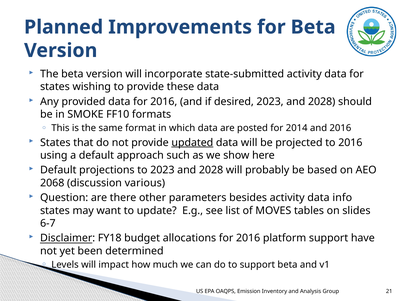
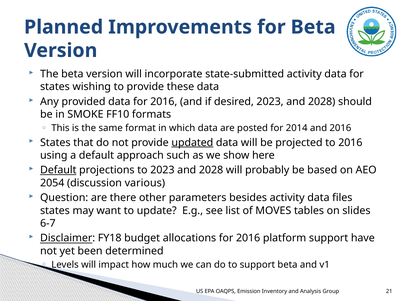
Default underline: none -> present (58, 170)
2068: 2068 -> 2054 (52, 183)
info: info -> files (342, 198)
